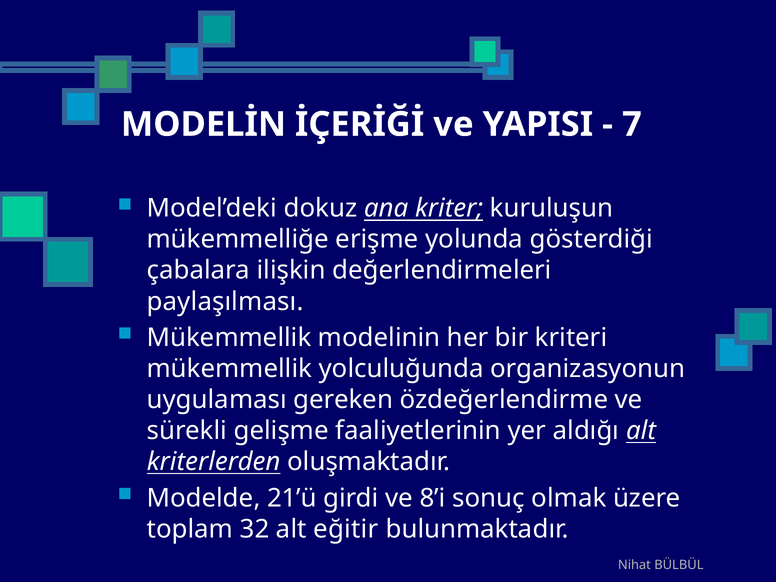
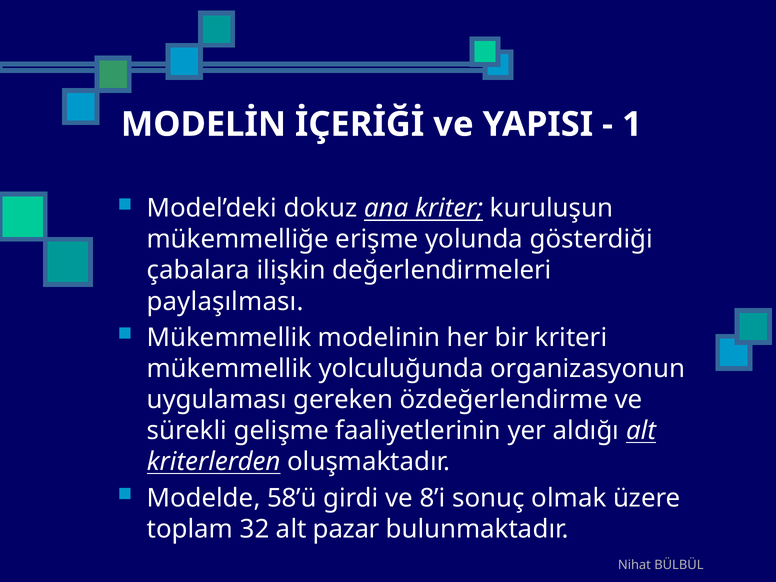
7: 7 -> 1 (632, 124)
21’ü: 21’ü -> 58’ü (292, 498)
eğitir: eğitir -> pazar (346, 529)
